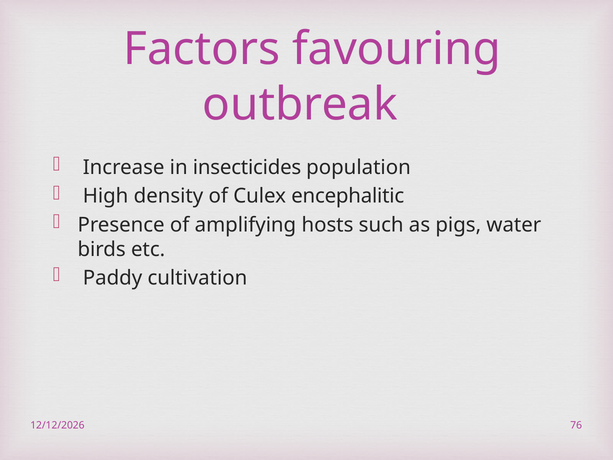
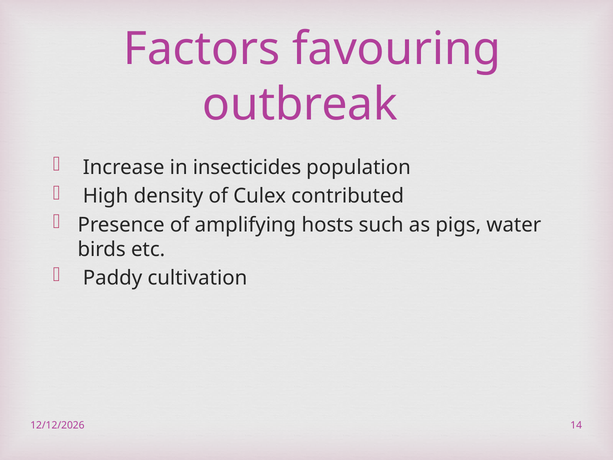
encephalitic: encephalitic -> contributed (348, 196)
76: 76 -> 14 (576, 425)
